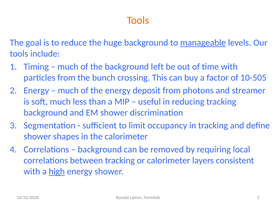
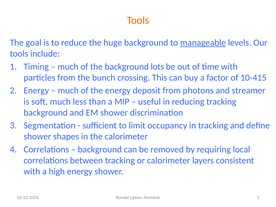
left: left -> lots (157, 67)
10-505: 10-505 -> 10-415 (253, 78)
high underline: present -> none (57, 172)
